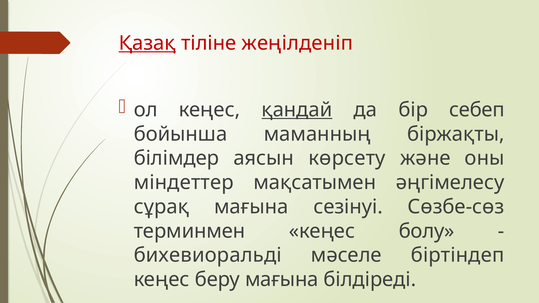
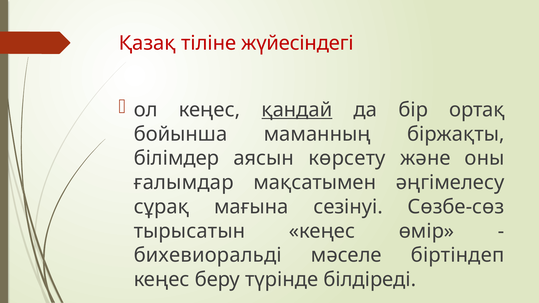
Қазақ underline: present -> none (147, 43)
жеңілденіп: жеңілденіп -> жүйесіндегі (297, 43)
себеп: себеп -> ортақ (477, 110)
міндеттер: міндеттер -> ғалымдар (184, 183)
терминмен: терминмен -> тырысатын (189, 231)
болу: болу -> өмір (427, 231)
беру мағына: мағына -> түрінде (282, 280)
